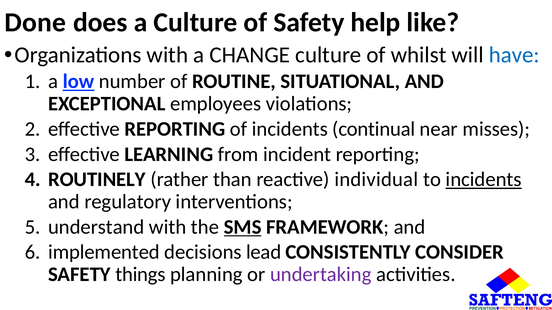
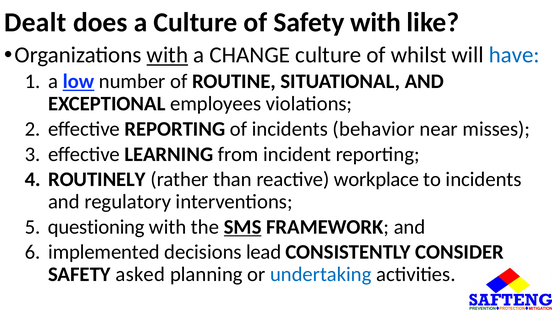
Done: Done -> Dealt (35, 23)
Safety help: help -> with (376, 23)
with underline: none -> present (167, 55)
continual: continual -> behavior (374, 129)
individual: individual -> workplace (377, 180)
incidents underline: present -> none (484, 180)
understand: understand -> questioning (96, 227)
things: things -> asked (140, 275)
undertaking colour: purple -> blue (321, 275)
